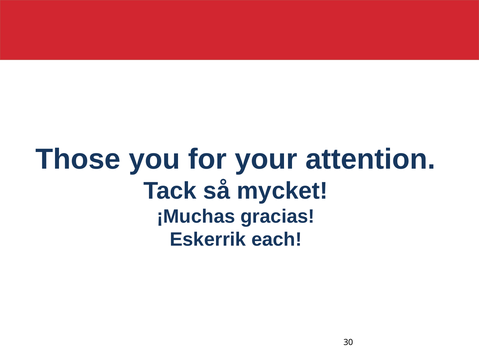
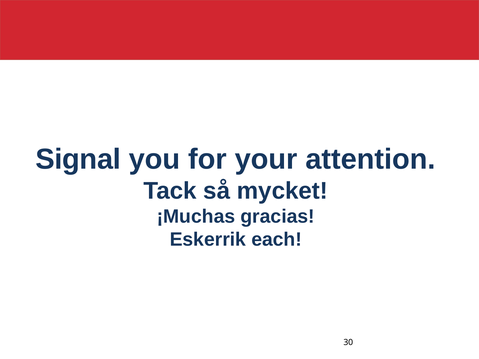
Those: Those -> Signal (78, 159)
